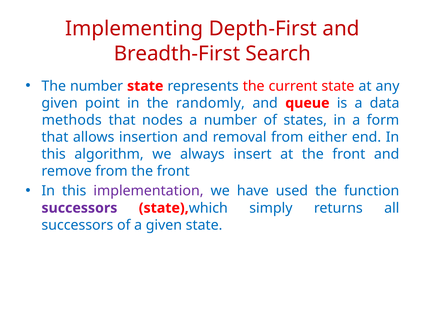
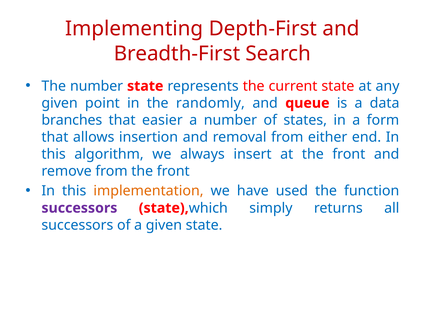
methods: methods -> branches (72, 120)
nodes: nodes -> easier (162, 120)
implementation colour: purple -> orange (148, 191)
